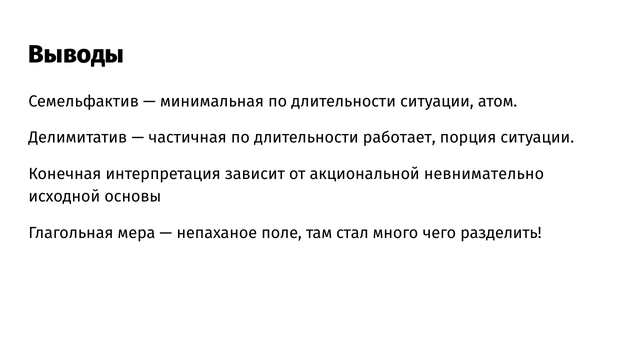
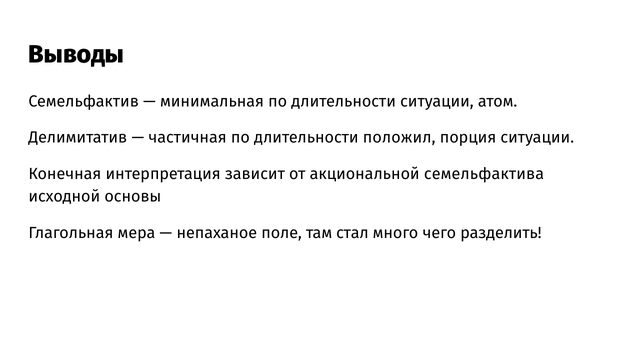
работает: работает -> положил (399, 138)
невнимательно: невнимательно -> семельфактива (484, 174)
